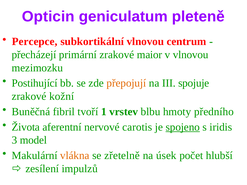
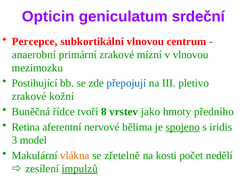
pleteně: pleteně -> srdeční (198, 16)
přecházejí: přecházejí -> anaerobní (34, 55)
maior: maior -> mízní (149, 55)
přepojují colour: orange -> blue (126, 83)
spojuje: spojuje -> pletivo (194, 83)
fibril: fibril -> řídce (64, 112)
1: 1 -> 8 (104, 112)
blbu: blbu -> jako (150, 112)
Života: Života -> Retina (26, 127)
carotis: carotis -> bělima (137, 127)
úsek: úsek -> kosti (166, 156)
hlubší: hlubší -> nedělí (219, 156)
impulzů underline: none -> present (80, 169)
